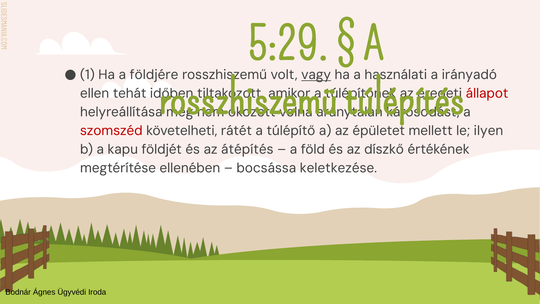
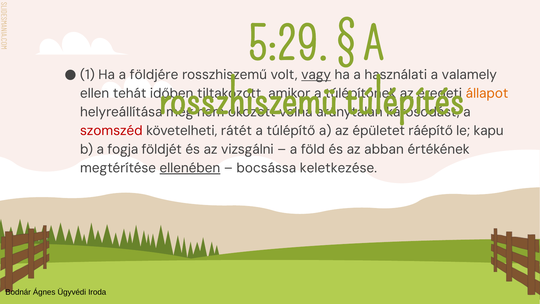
irányadó: irányadó -> valamely (469, 75)
állapot colour: red -> orange (487, 93)
mellett: mellett -> ráépítő (431, 131)
ilyen: ilyen -> kapu (489, 131)
kapu: kapu -> fogja (123, 149)
átépítés: átépítés -> vizsgálni (247, 149)
díszkő: díszkő -> abban (384, 149)
ellenében underline: none -> present (190, 168)
